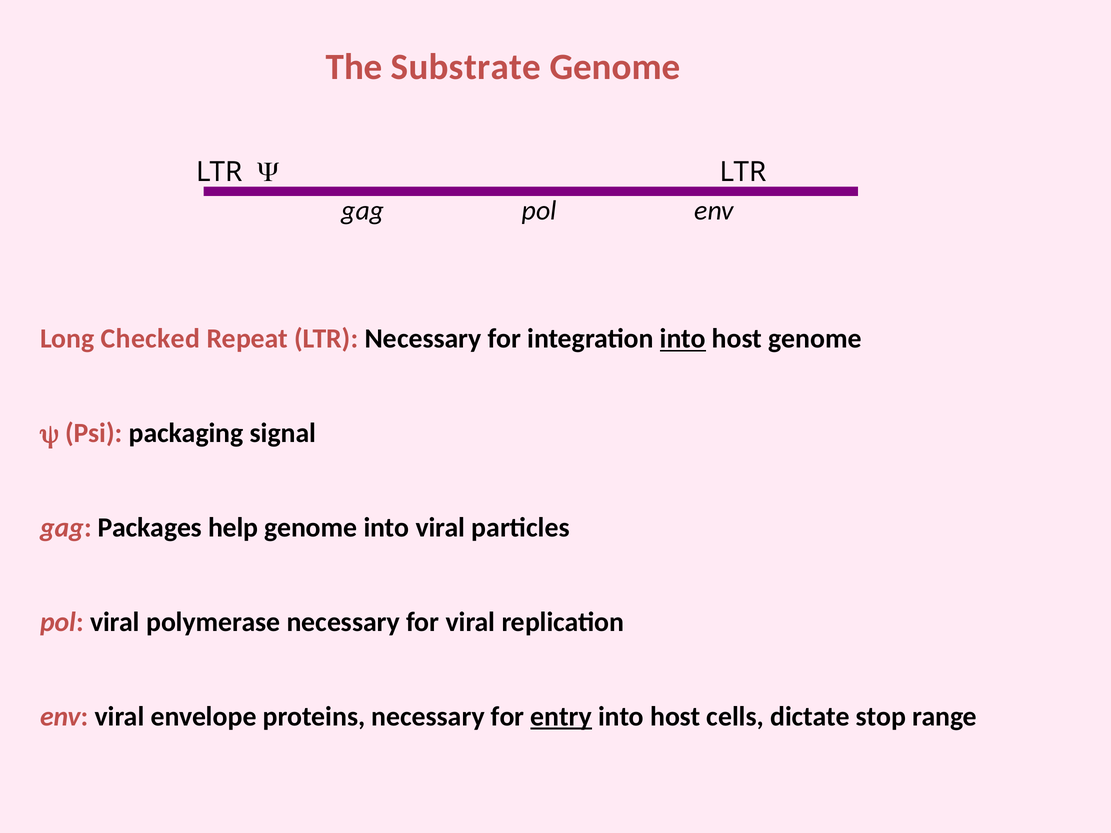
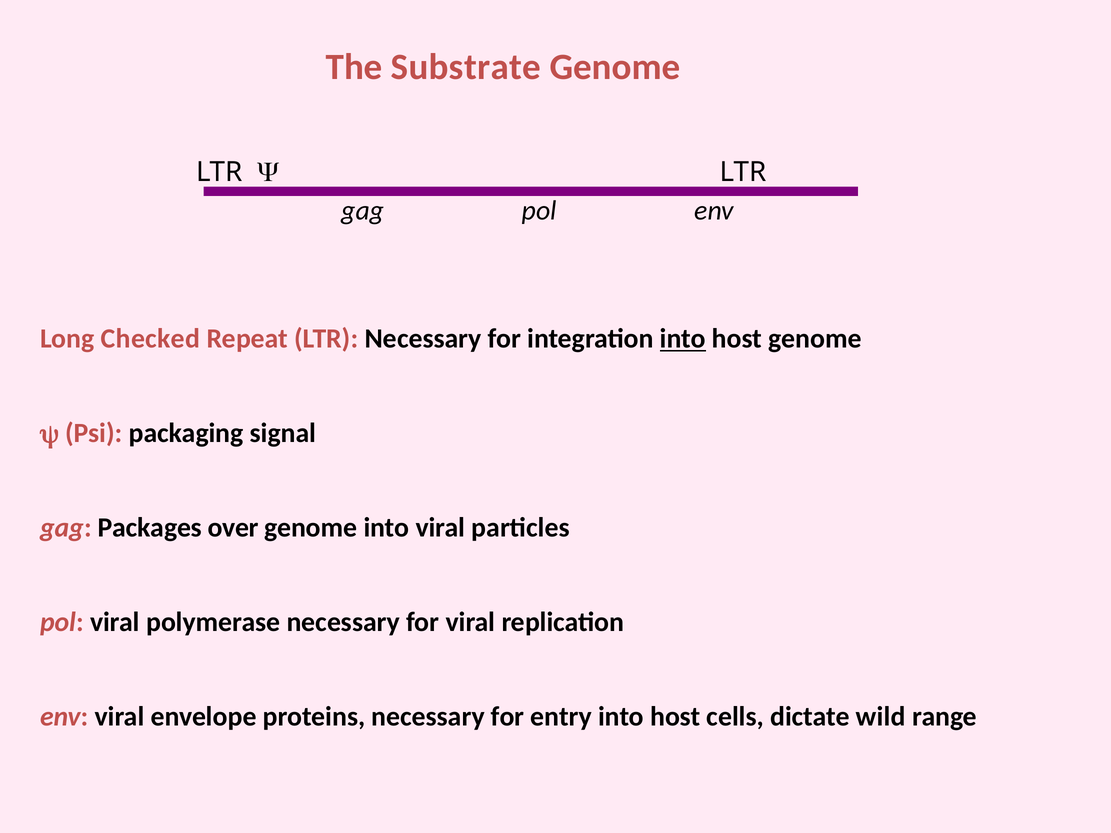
help: help -> over (233, 528)
entry underline: present -> none (561, 717)
stop: stop -> wild (881, 717)
